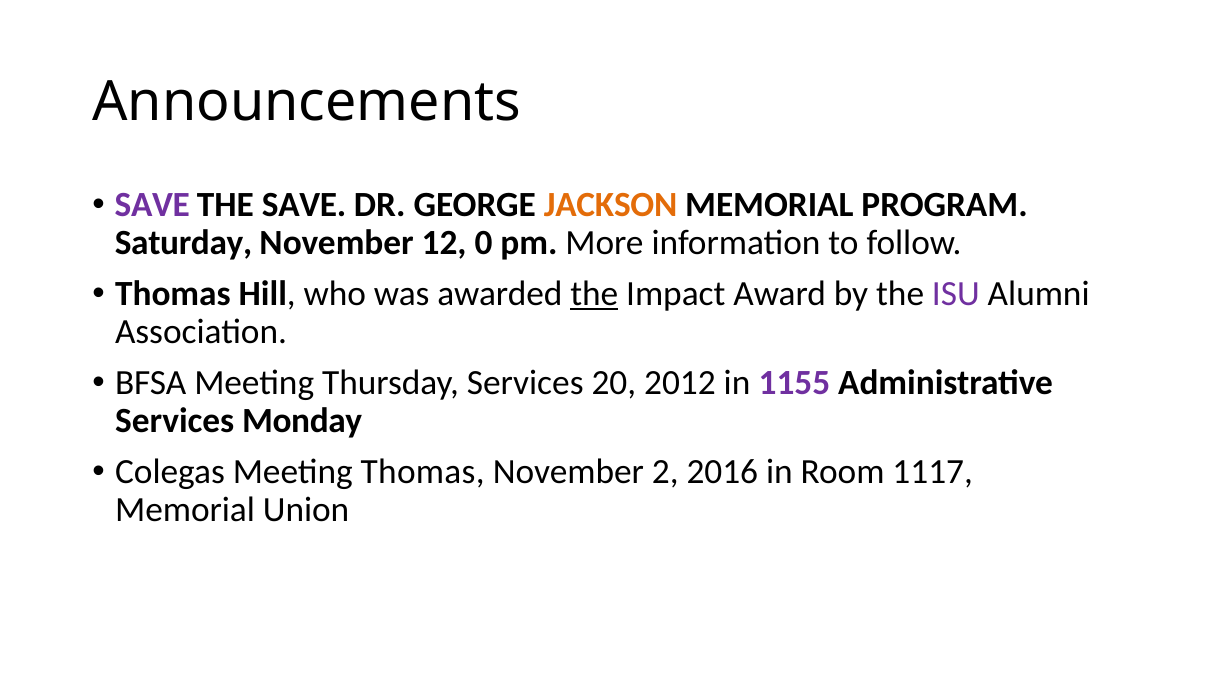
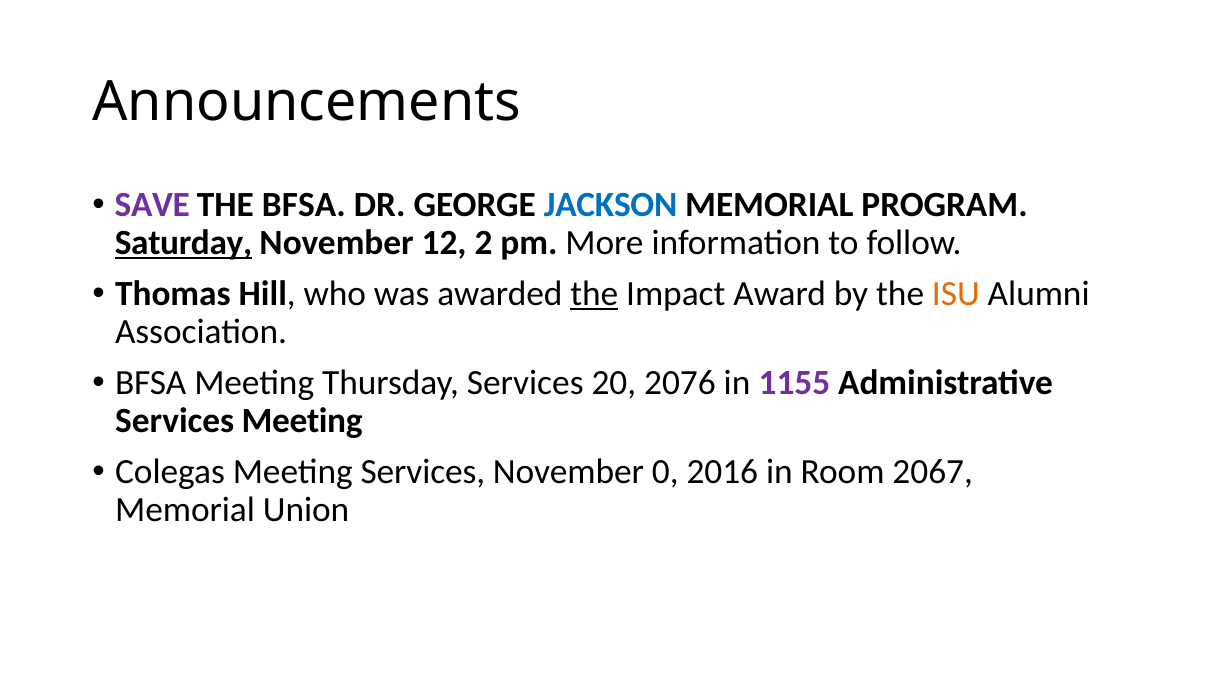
THE SAVE: SAVE -> BFSA (304, 205)
JACKSON colour: orange -> blue (611, 205)
Saturday underline: none -> present (183, 243)
0: 0 -> 2 (483, 243)
ISU colour: purple -> orange (956, 294)
2012: 2012 -> 2076 (680, 383)
Services Monday: Monday -> Meeting (302, 421)
Meeting Thomas: Thomas -> Services (423, 472)
2: 2 -> 0 (665, 472)
1117: 1117 -> 2067 (933, 472)
